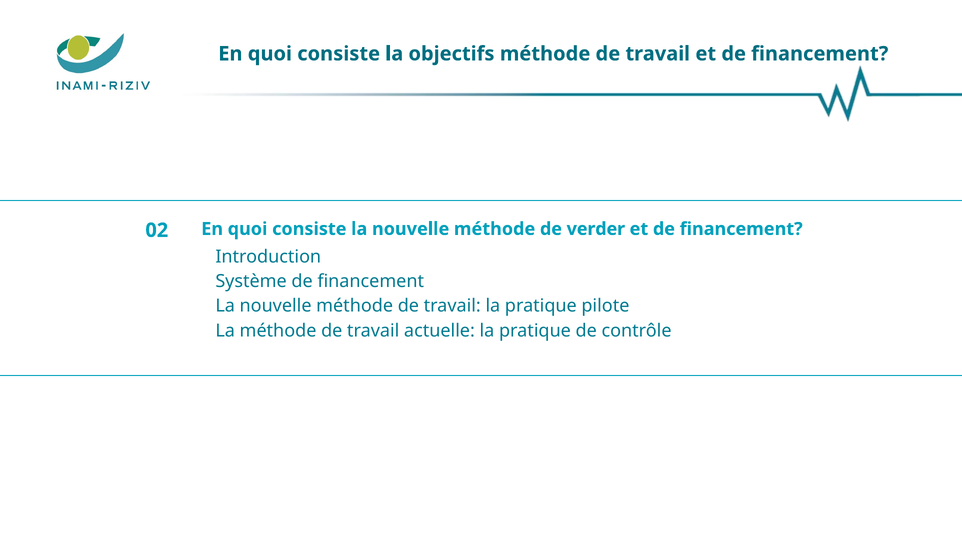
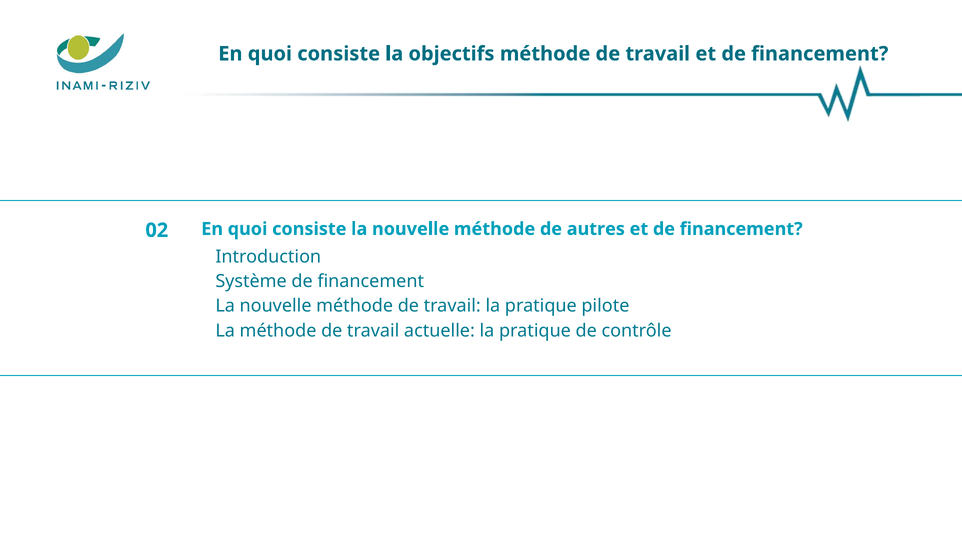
verder: verder -> autres (596, 229)
